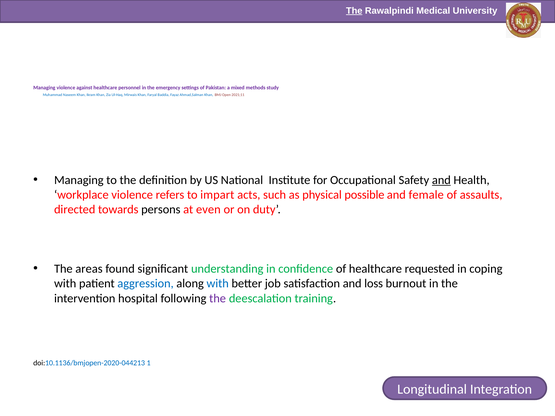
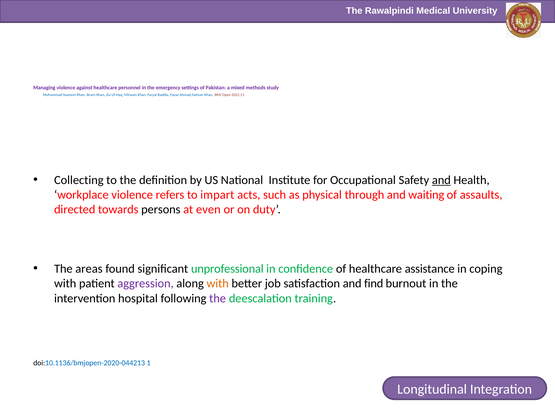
The underline: present -> none (354, 11)
Managing: Managing -> Collecting (79, 180)
possible: possible -> through (364, 195)
female: female -> waiting (426, 195)
understanding: understanding -> unprofessional (227, 269)
requested: requested -> assistance (430, 269)
aggression colour: blue -> purple (146, 284)
with colour: blue -> orange (218, 284)
loss: loss -> find (374, 284)
